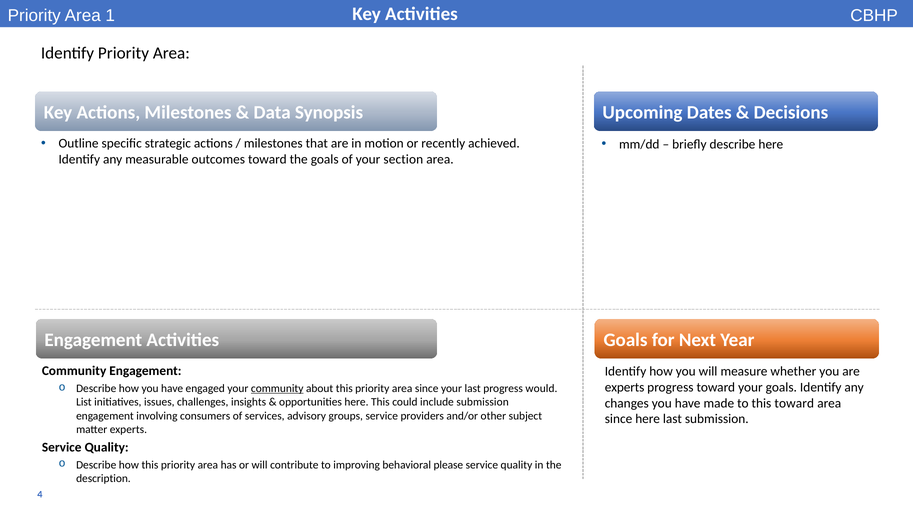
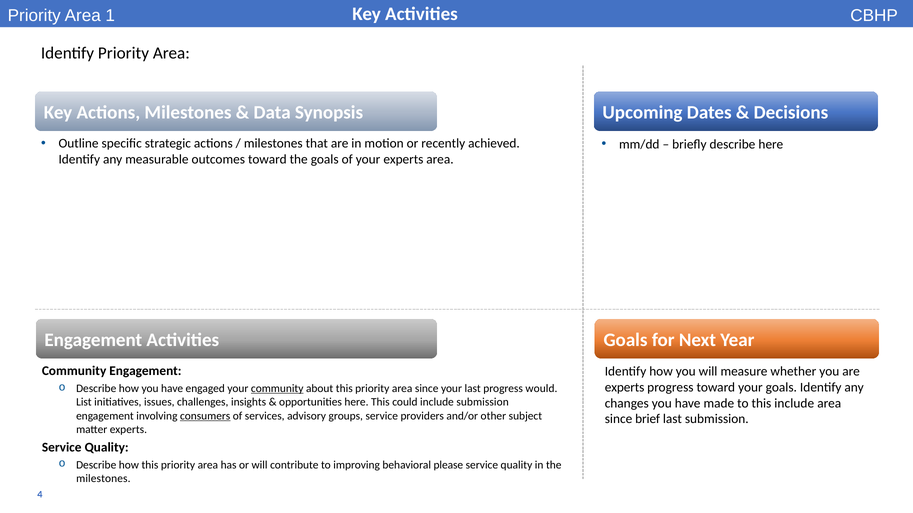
your section: section -> experts (403, 160)
this toward: toward -> include (794, 404)
consumers underline: none -> present (205, 416)
since here: here -> brief (648, 420)
description: description -> milestones (103, 479)
